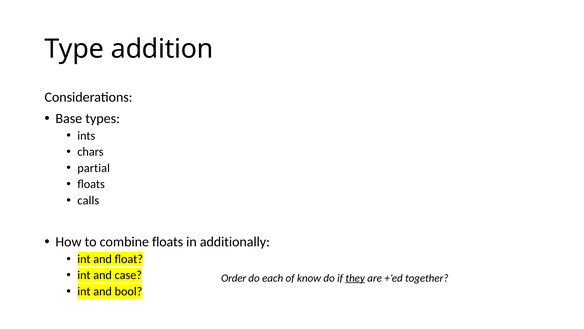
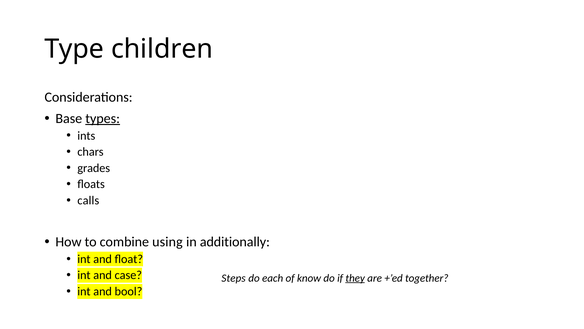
addition: addition -> children (162, 49)
types underline: none -> present (103, 118)
partial: partial -> grades (94, 168)
combine floats: floats -> using (167, 242)
Order: Order -> Steps (234, 278)
